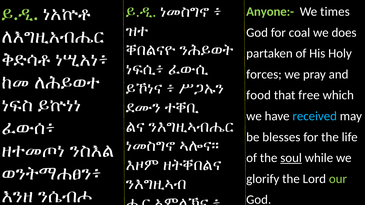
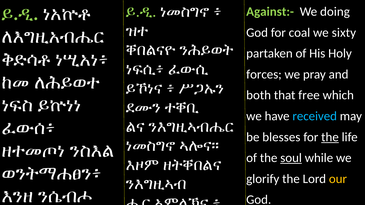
Anyone:-: Anyone:- -> Against:- (270, 12)
times: times -> doing (335, 12)
does: does -> sixty (344, 33)
food: food -> both (259, 95)
the underline: none -> present (330, 137)
our colour: light green -> yellow (338, 179)
